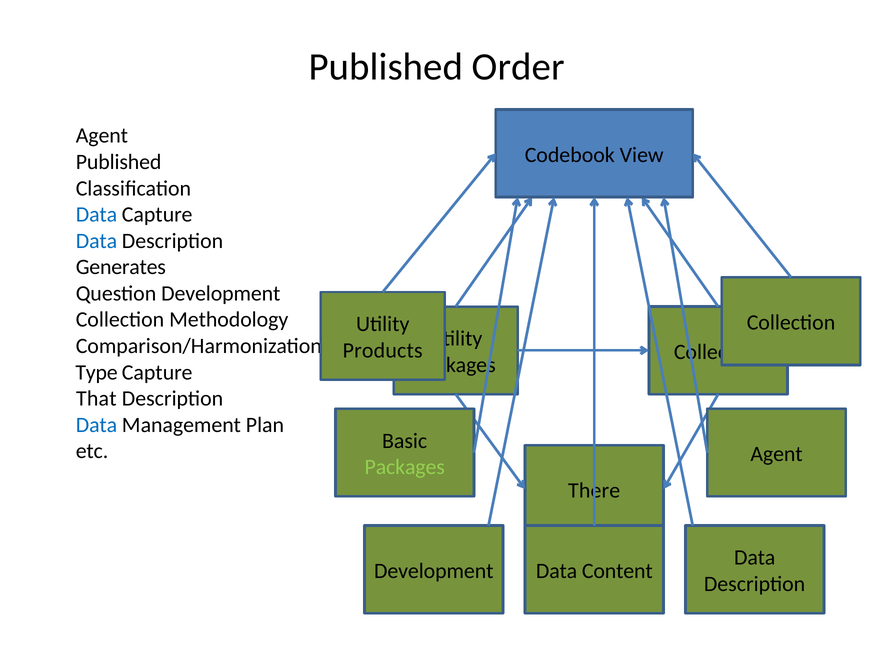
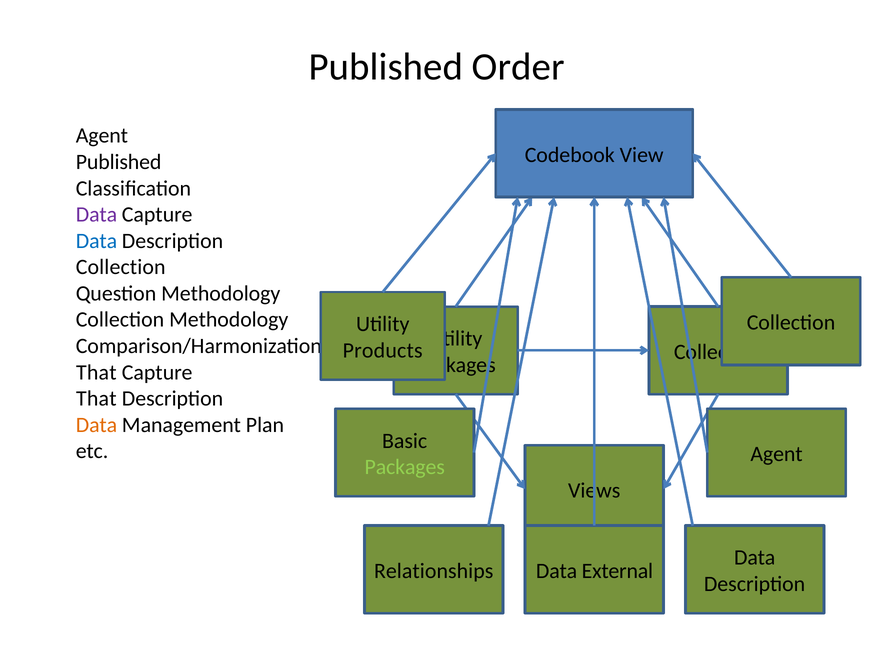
Data colour: blue -> purple (96, 214)
Generates: Generates -> Collection (121, 267)
Question Development: Development -> Methodology (221, 293)
Type: Type -> That (96, 372)
Data colour: blue -> orange (96, 424)
There: There -> Views (594, 490)
Development: Development -> Relationships (434, 570)
Content: Content -> External (617, 570)
